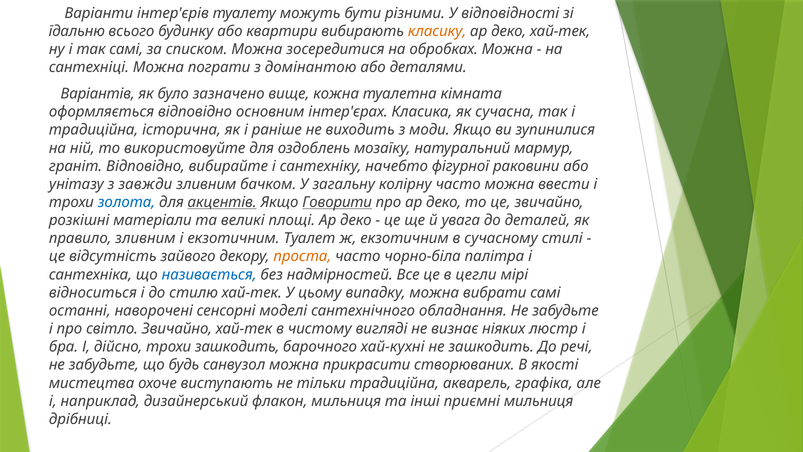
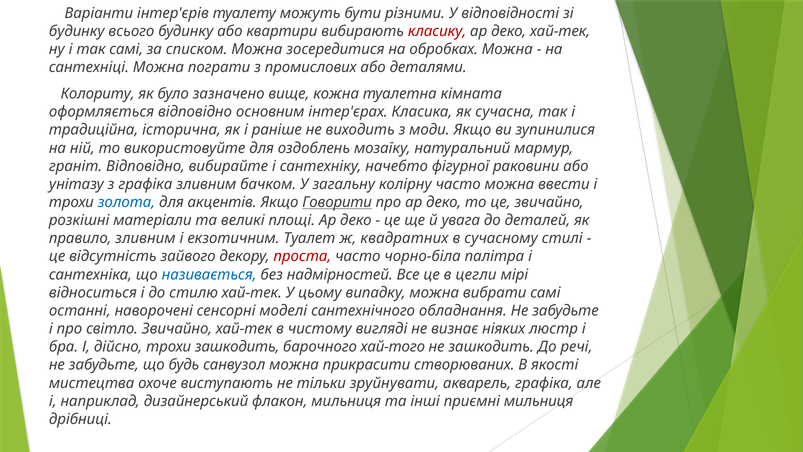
їдальню: їдальню -> будинку (77, 31)
класику colour: orange -> red (437, 31)
домінантою: домінантою -> промислових (311, 67)
Варіантів: Варіантів -> Колориту (98, 94)
з завжди: завжди -> графіка (145, 184)
акцентів underline: present -> none (222, 202)
ж екзотичним: екзотичним -> квадратних (404, 238)
проста colour: orange -> red (302, 256)
хай-кухні: хай-кухні -> хай-того (393, 347)
тільки традиційна: традиційна -> зруйнувати (394, 383)
